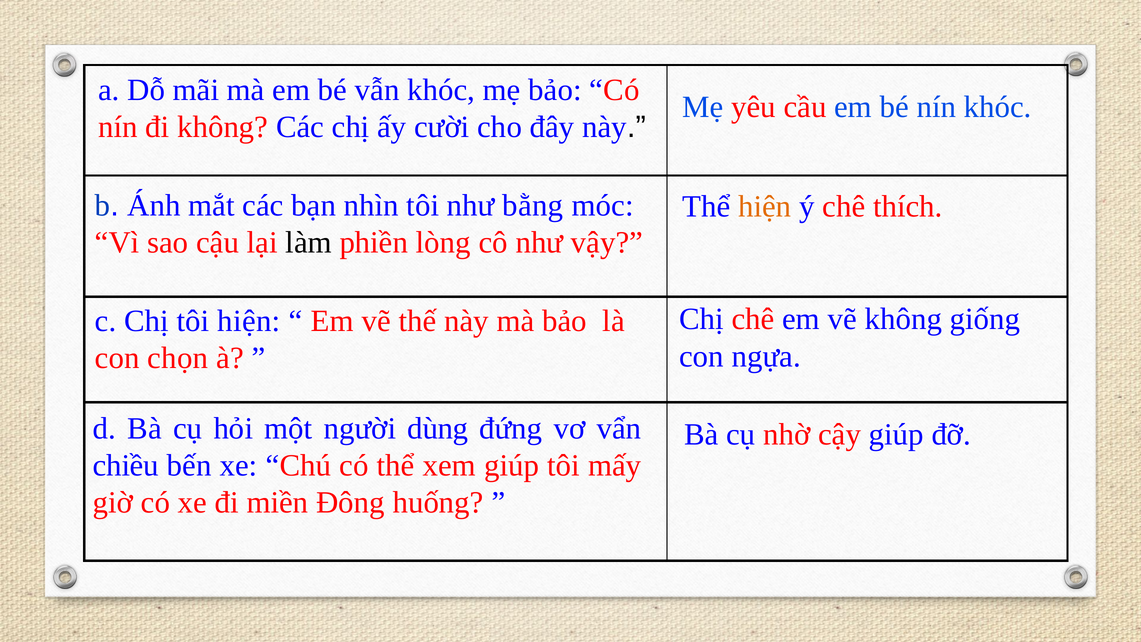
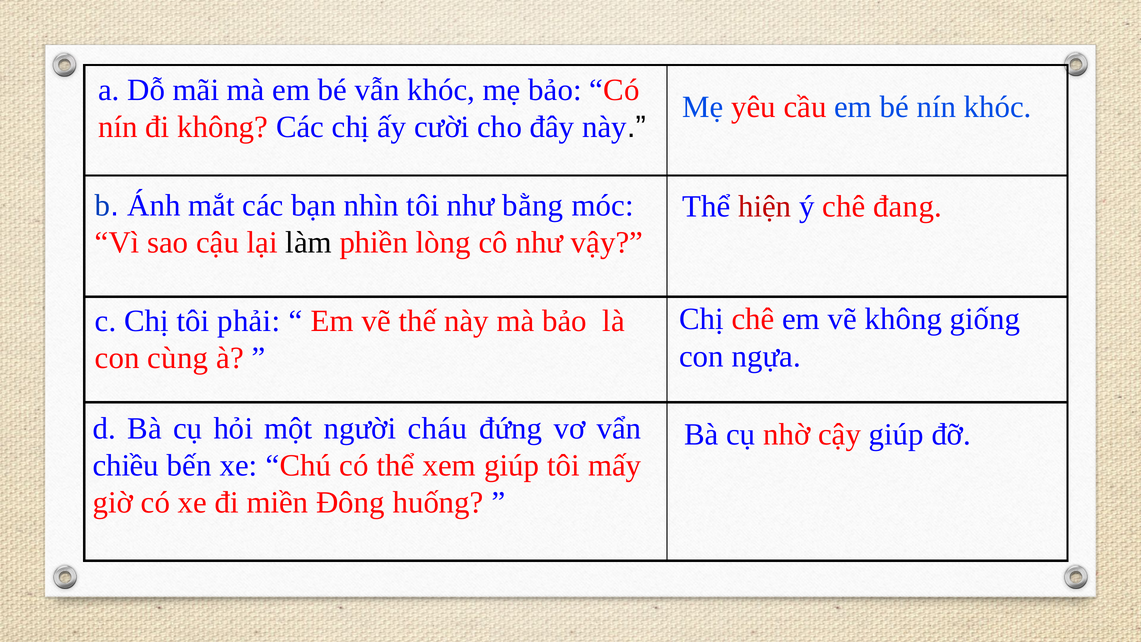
hiện colour: orange -> red (765, 207)
thích: thích -> đang (908, 207)
tôi hiện: hiện -> phải (249, 321)
chọn: chọn -> cùng (178, 358)
dùng: dùng -> cháu (438, 429)
